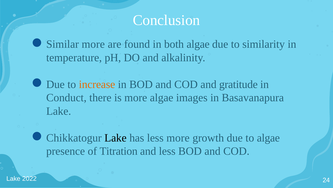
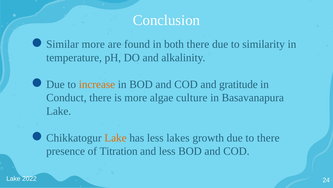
both algae: algae -> there (198, 44)
images: images -> culture (192, 97)
Lake colour: black -> orange (116, 137)
less more: more -> lakes (178, 137)
to algae: algae -> there (268, 137)
